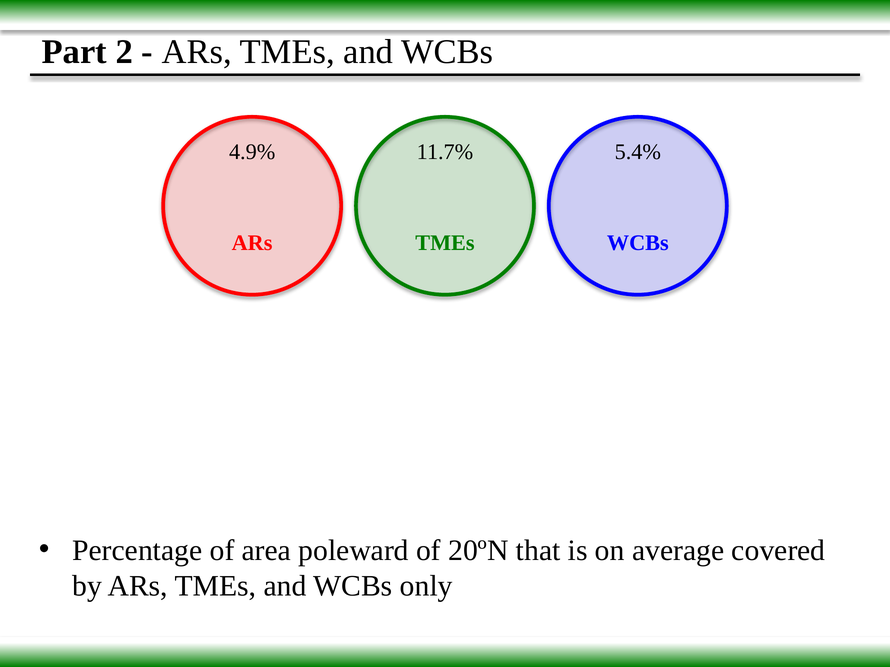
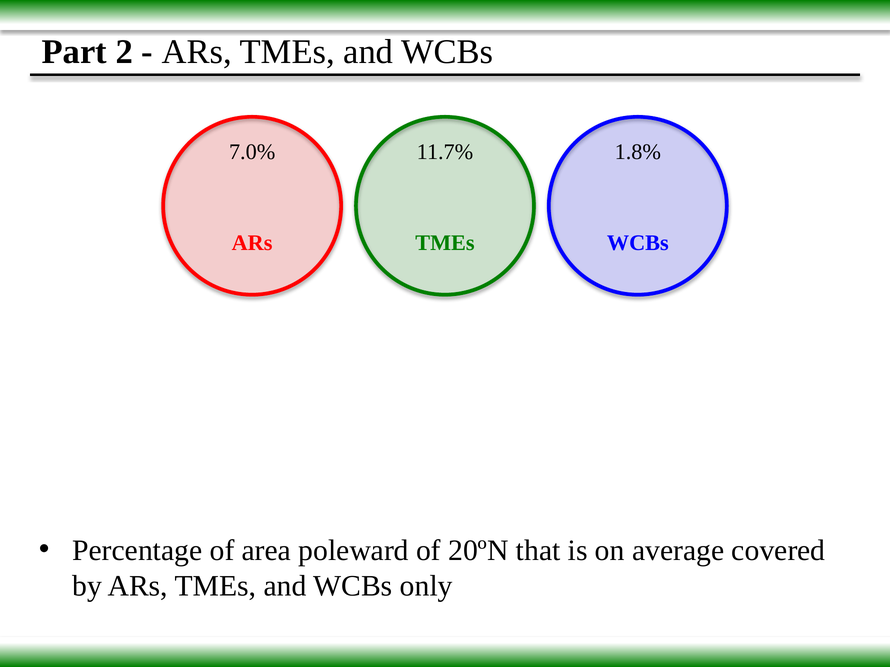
4.9%: 4.9% -> 7.0% (252, 152)
5.4%: 5.4% -> 1.8% (638, 152)
